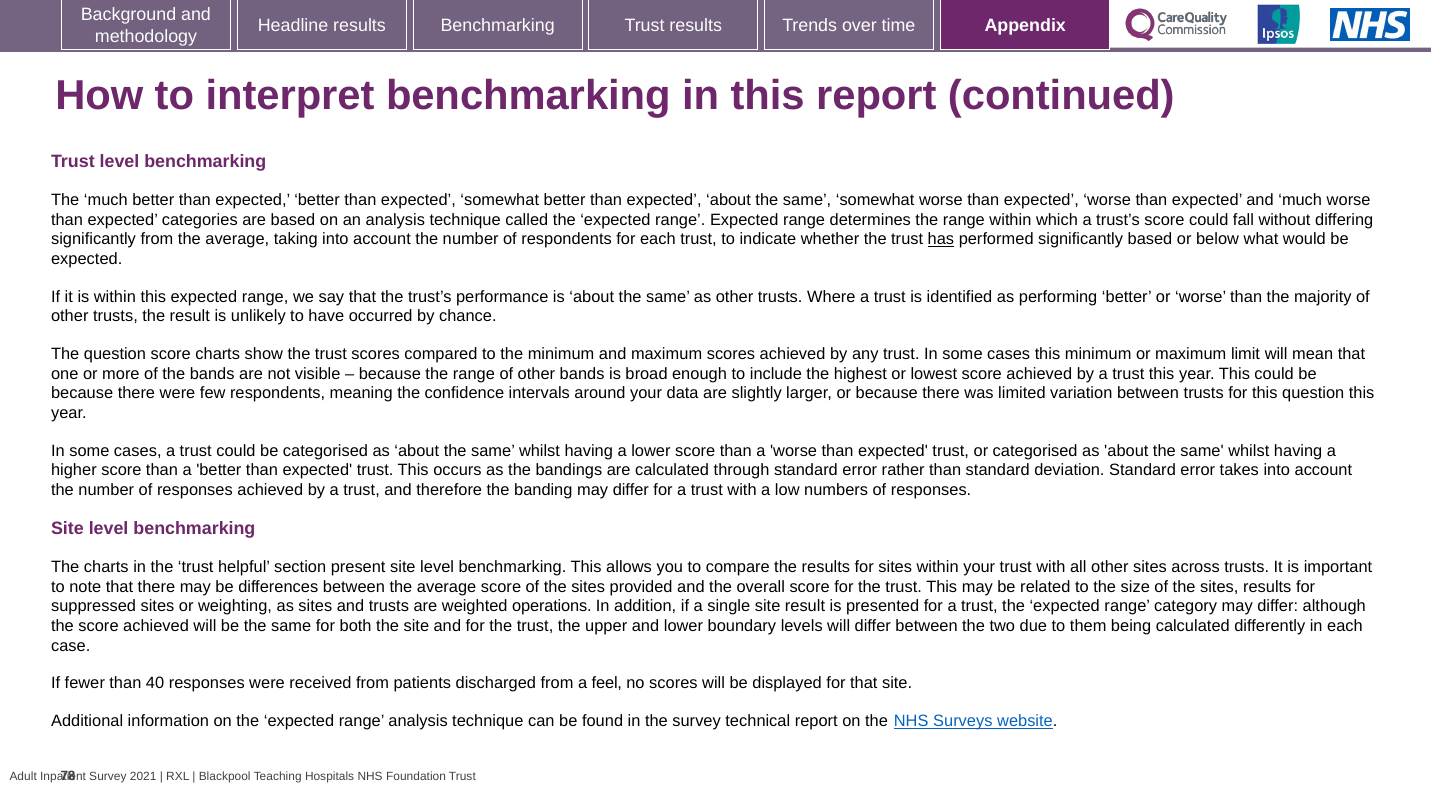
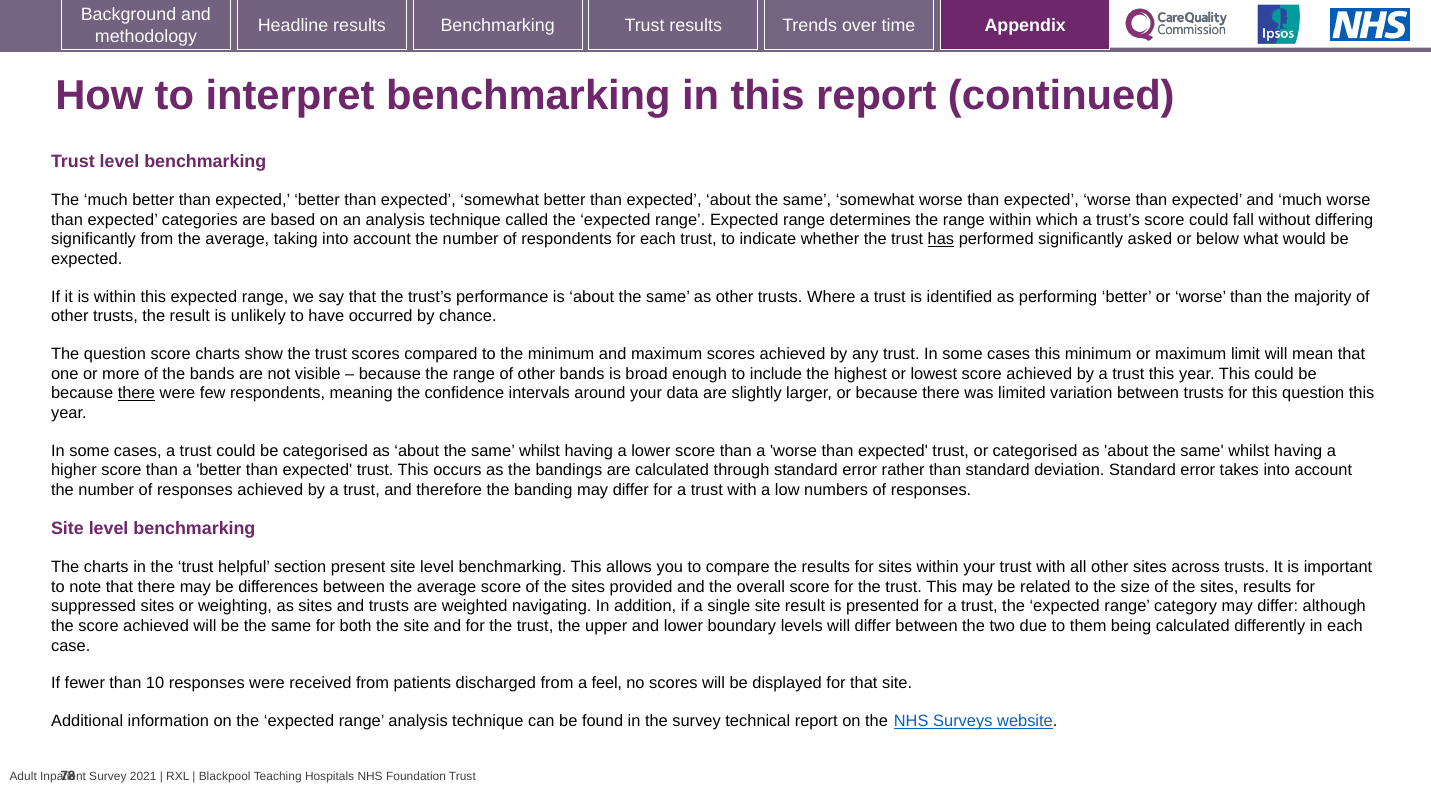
significantly based: based -> asked (1150, 239)
there underline: none -> present (136, 393)
operations: operations -> navigating (552, 607)
40: 40 -> 10 (155, 683)
